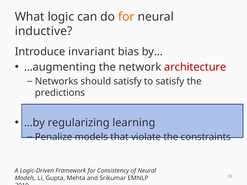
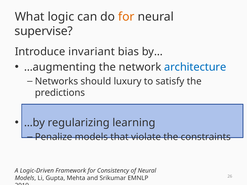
inductive: inductive -> supervise (44, 31)
architecture colour: red -> blue (195, 67)
should satisfy: satisfy -> luxury (128, 81)
